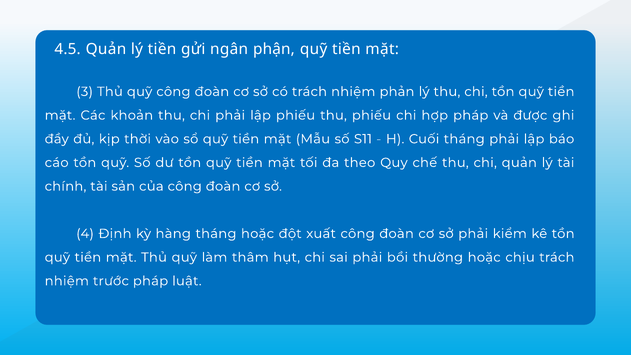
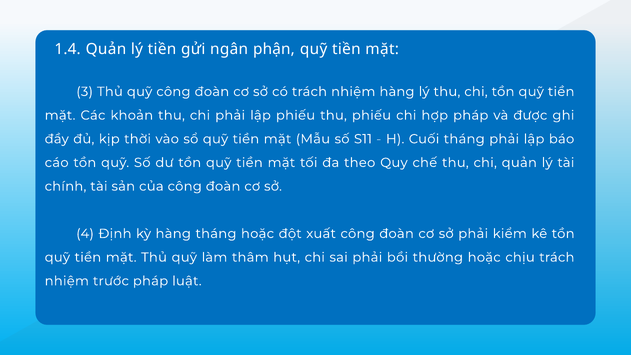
4.5: 4.5 -> 1.4 (68, 49)
nhiệm phản: phản -> hàng (397, 92)
